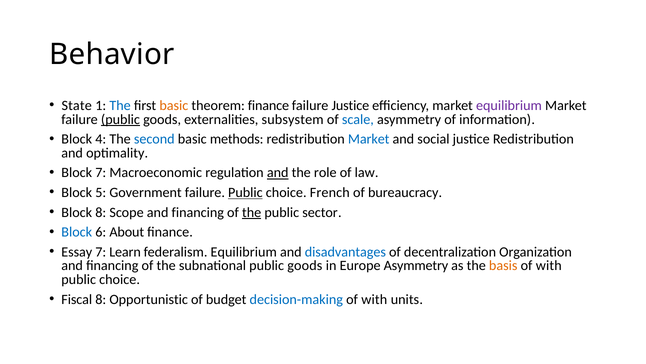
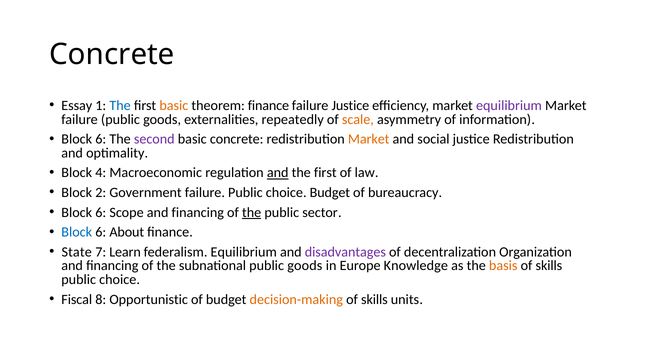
Behavior: Behavior -> Concrete (112, 54)
State: State -> Essay (77, 105)
public underline: present -> none (120, 119)
subsystem: subsystem -> repeatedly (293, 119)
scale colour: blue -> orange (358, 119)
4: 4 -> 6 (101, 139)
second colour: blue -> purple (154, 139)
basic methods: methods -> concrete (237, 139)
Market colour: blue -> orange (369, 139)
Block 7: 7 -> 4 (101, 173)
role: role -> first (325, 173)
5: 5 -> 2 (101, 192)
Public underline: present -> none (245, 192)
choice French: French -> Budget (330, 192)
8: 8 -> 6 (101, 212)
Essay: Essay -> State (77, 252)
disadvantages colour: blue -> purple (345, 252)
Europe Asymmetry: Asymmetry -> Knowledge (416, 265)
with: with -> skills (549, 265)
decision-making colour: blue -> orange (296, 299)
with: with -> skills (374, 299)
